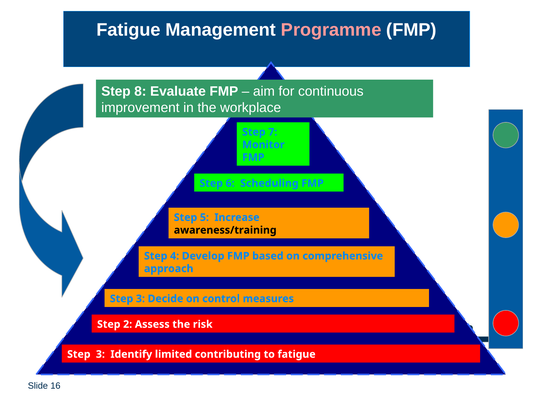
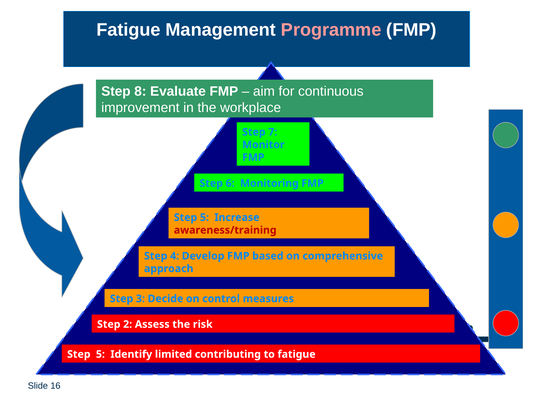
Scheduling: Scheduling -> Monitoring (269, 183)
awareness/training colour: black -> red (225, 230)
3: 3 -> 5 (100, 354)
